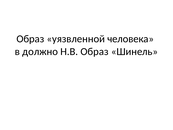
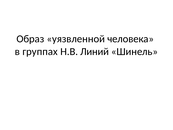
должно: должно -> группах (40, 52)
Н.В Образ: Образ -> Линий (95, 52)
